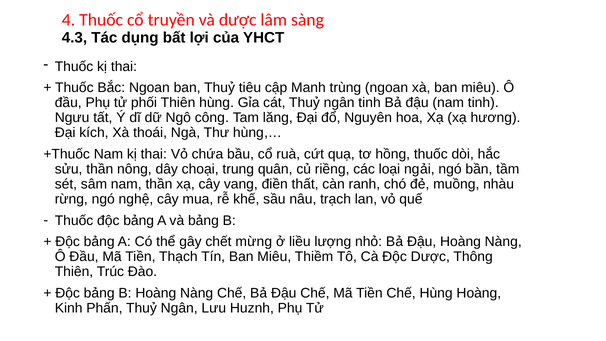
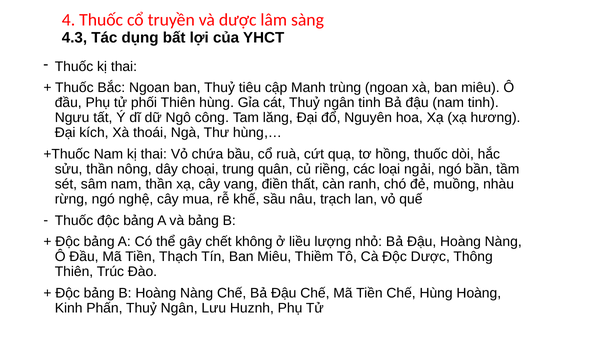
mừng: mừng -> không (254, 242)
